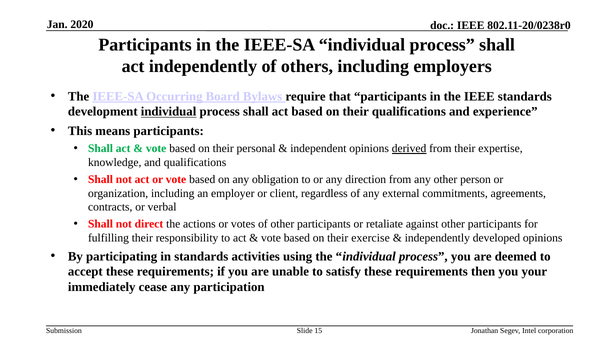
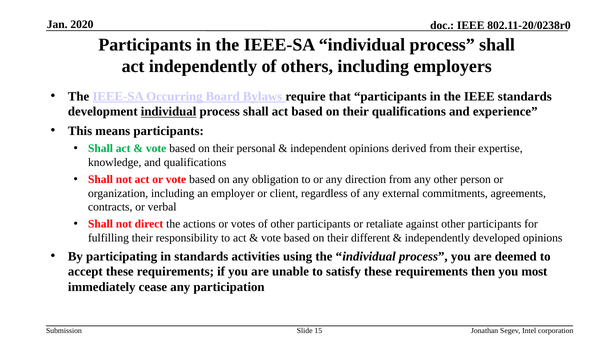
derived underline: present -> none (409, 149)
exercise: exercise -> different (371, 238)
your: your -> most (534, 272)
